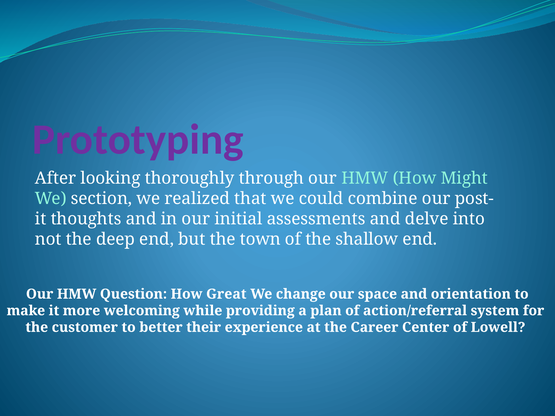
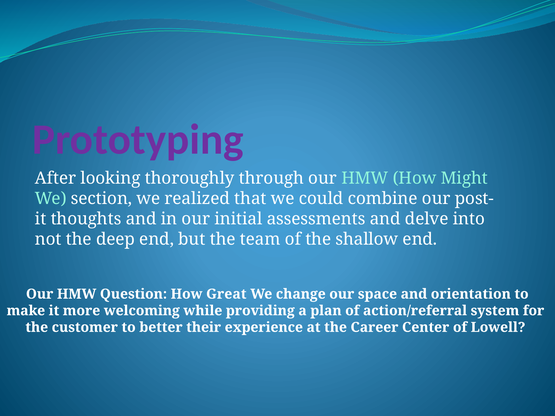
town: town -> team (260, 239)
